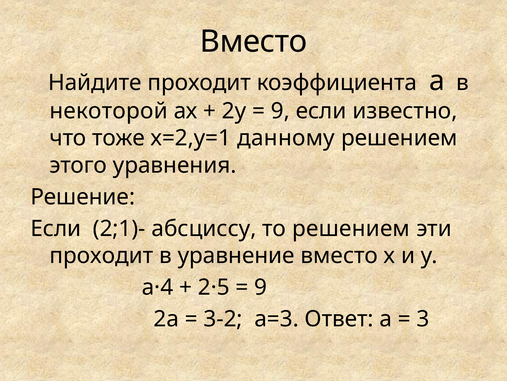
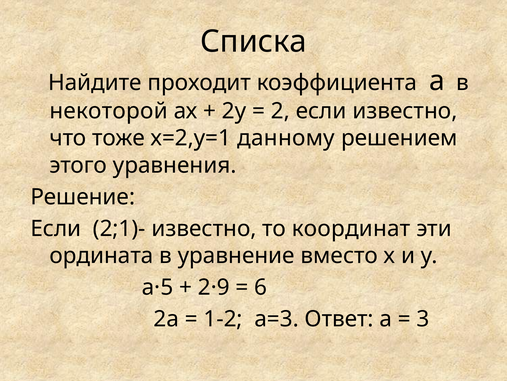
Вместо: Вместо -> Списка (253, 41)
9: 9 -> 2 (280, 111)
2;1)- абсциссу: абсциссу -> известно (204, 228)
то решением: решением -> координат (351, 228)
проходит: проходит -> ордината (101, 255)
а·4: а·4 -> а·5 (158, 287)
2·5: 2·5 -> 2·9 (214, 287)
9: 9 -> 6 (261, 287)
3-2: 3-2 -> 1-2 (223, 318)
